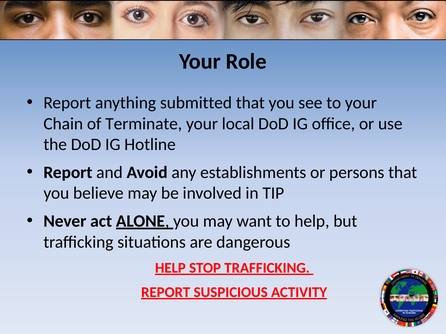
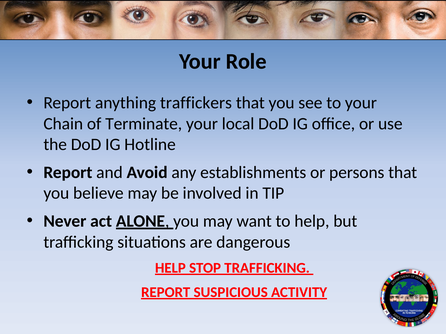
submitted: submitted -> traffickers (196, 103)
